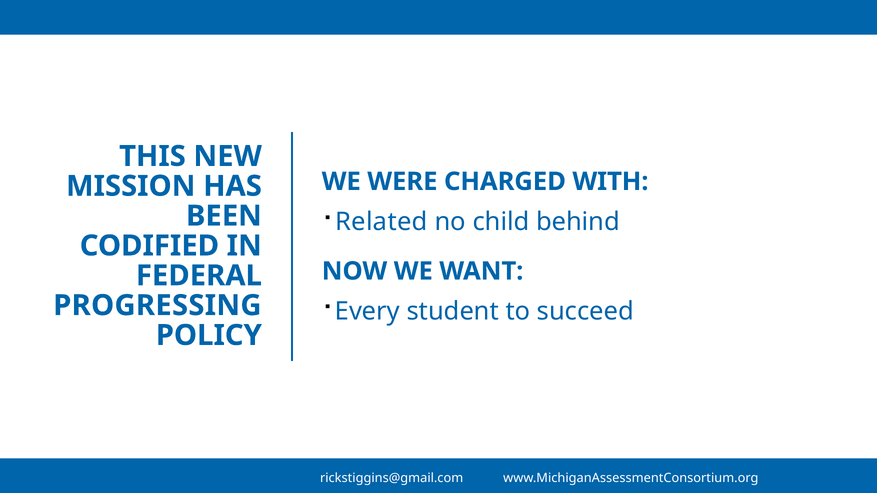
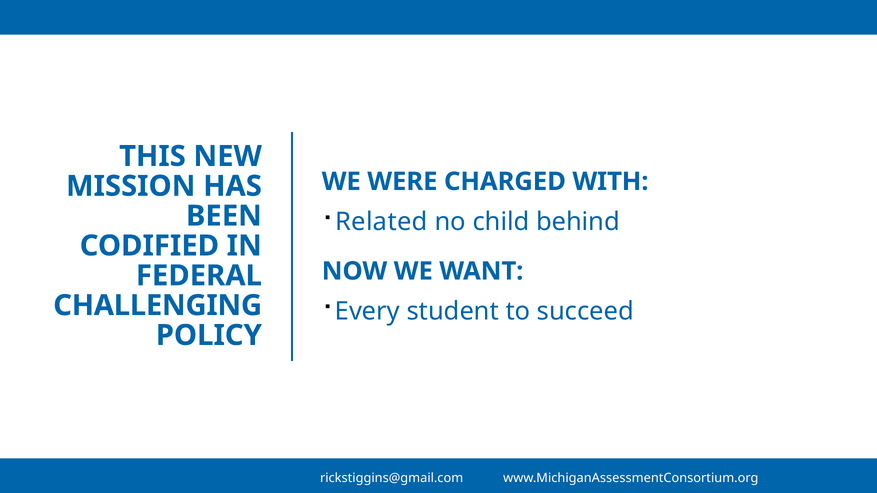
PROGRESSING: PROGRESSING -> CHALLENGING (158, 306)
